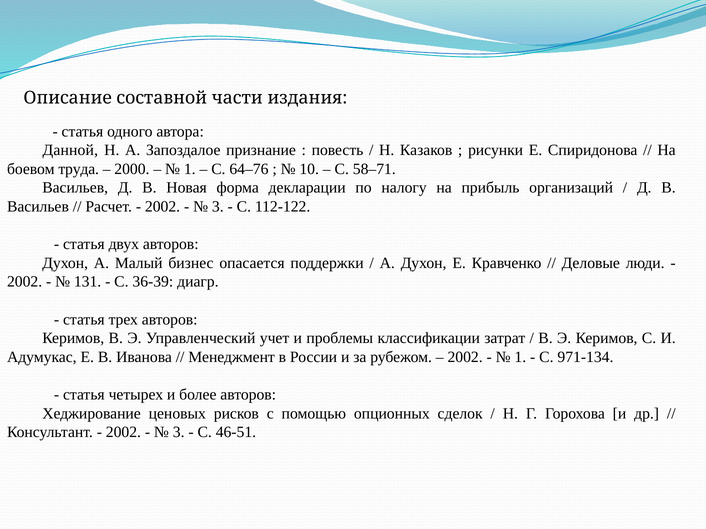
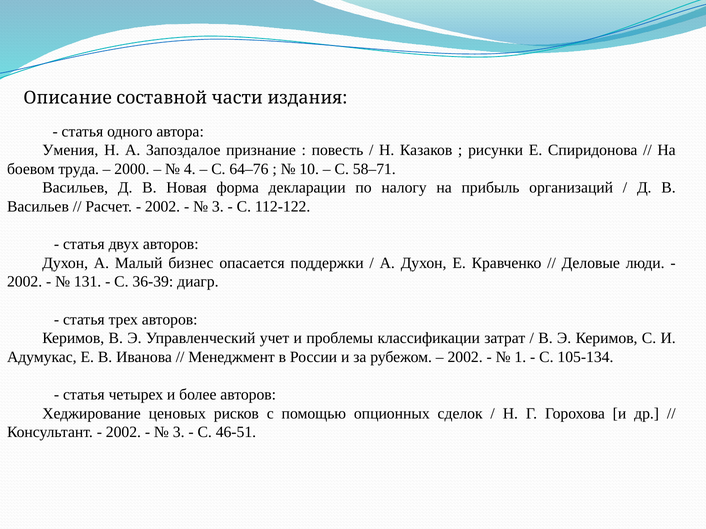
Данной: Данной -> Умения (70, 150)
1: 1 -> 4 (190, 169)
971-134: 971-134 -> 105-134 (585, 357)
